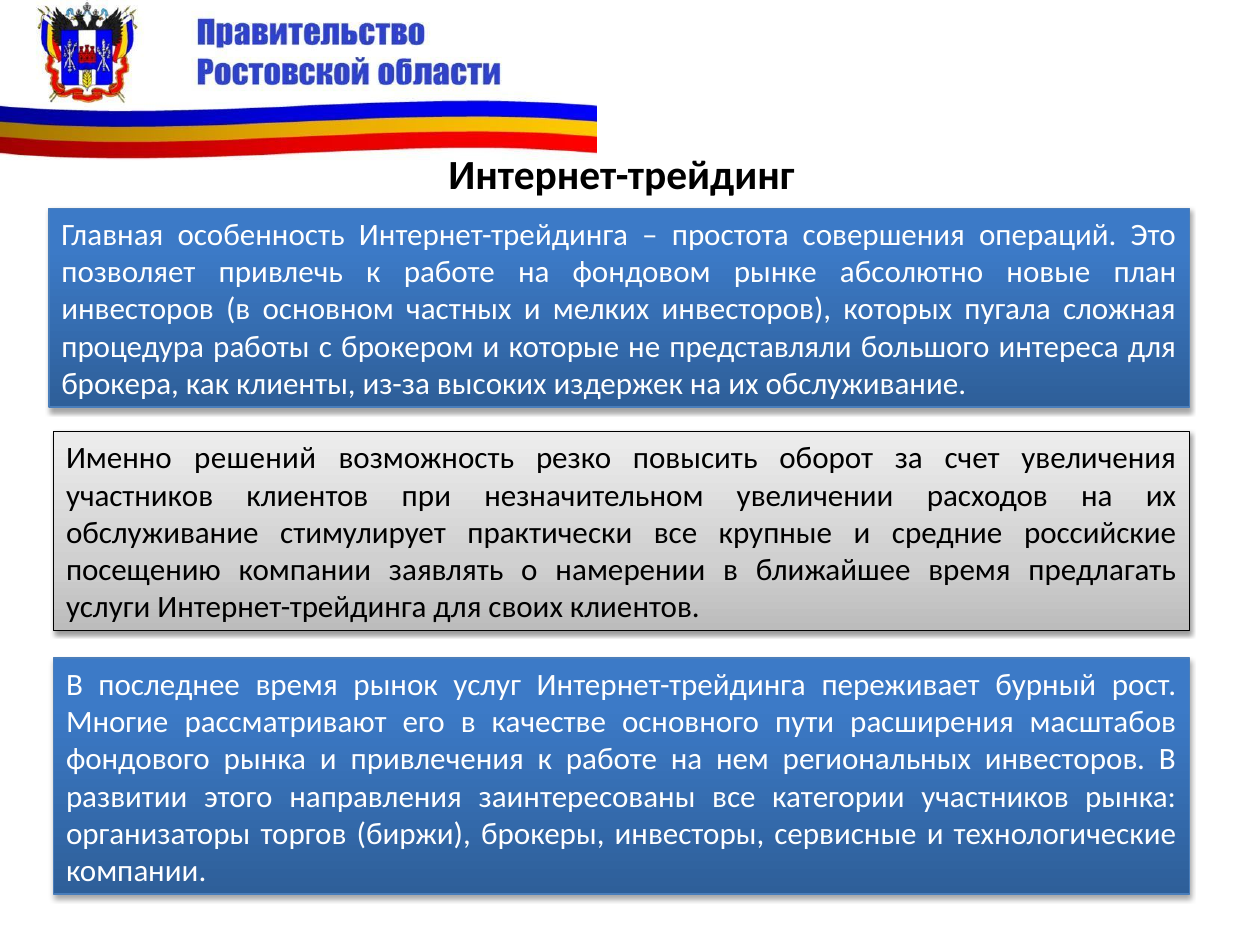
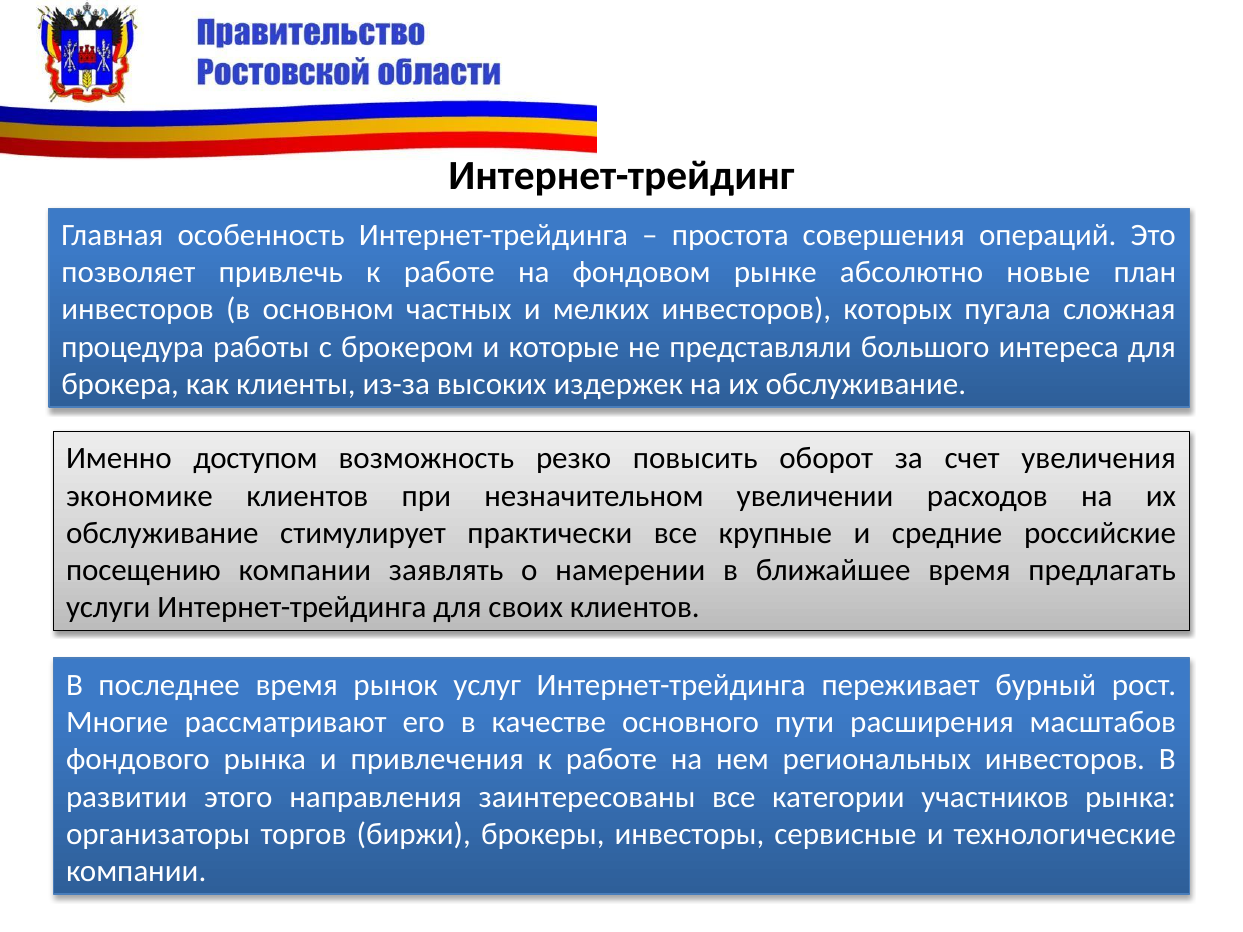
решений: решений -> доступом (255, 459)
участников: участников -> экономике (139, 496)
